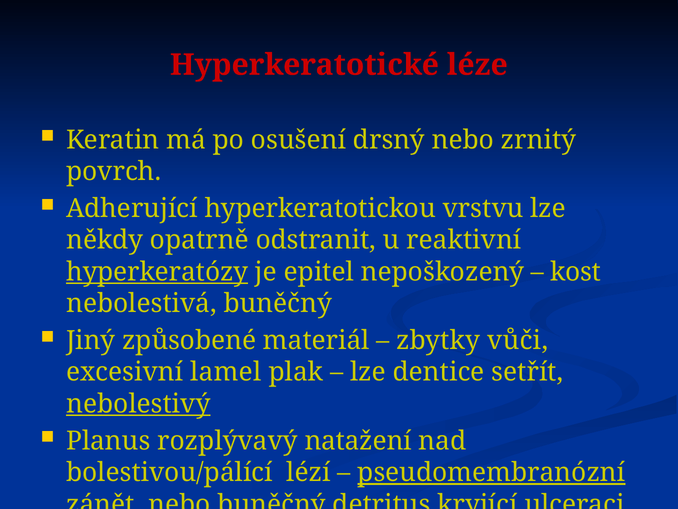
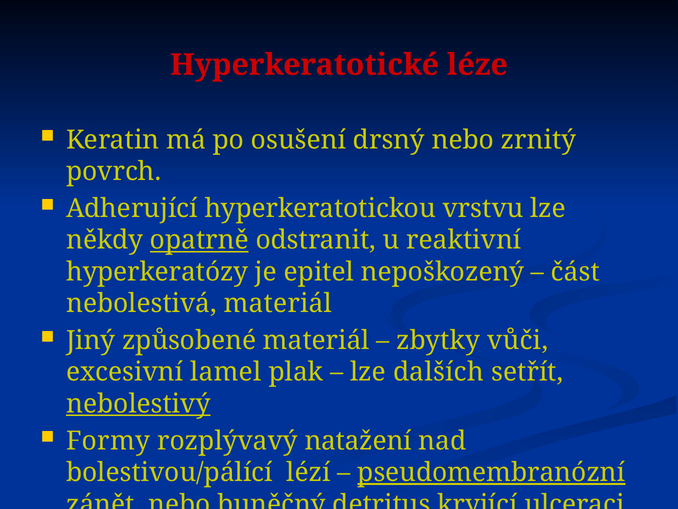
opatrně underline: none -> present (199, 240)
hyperkeratózy underline: present -> none (157, 272)
kost: kost -> část (575, 272)
nebolestivá buněčný: buněčný -> materiál (278, 303)
dentice: dentice -> dalších (438, 372)
Planus: Planus -> Formy (108, 440)
